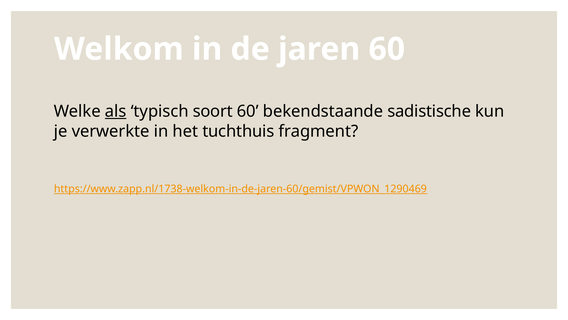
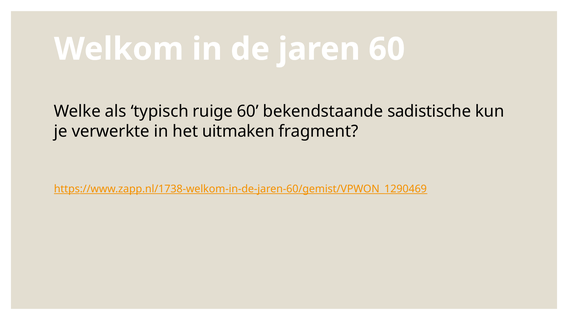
als underline: present -> none (116, 111)
soort: soort -> ruige (213, 111)
tuchthuis: tuchthuis -> uitmaken (238, 131)
